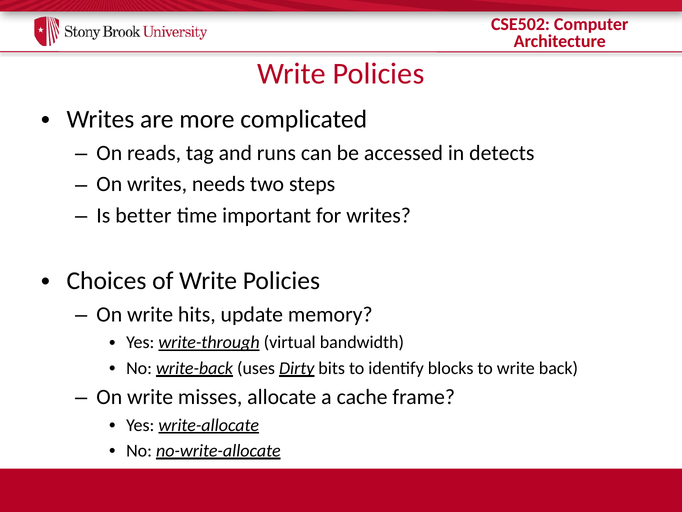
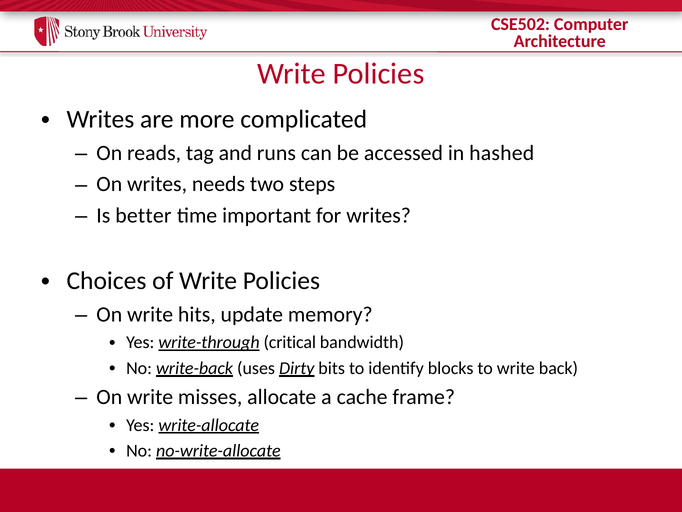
detects: detects -> hashed (502, 153)
virtual: virtual -> critical (290, 342)
